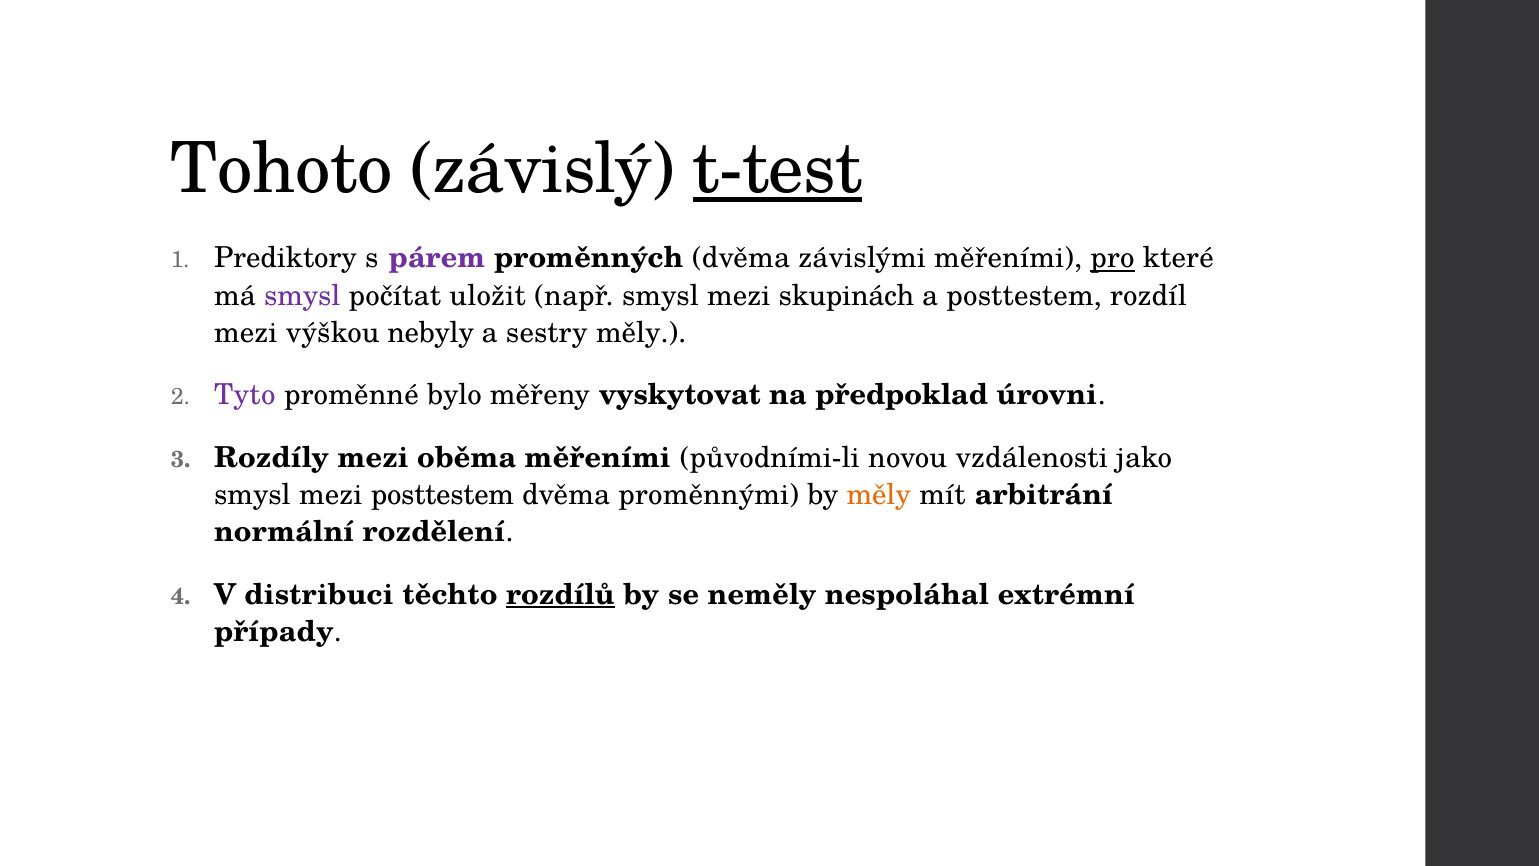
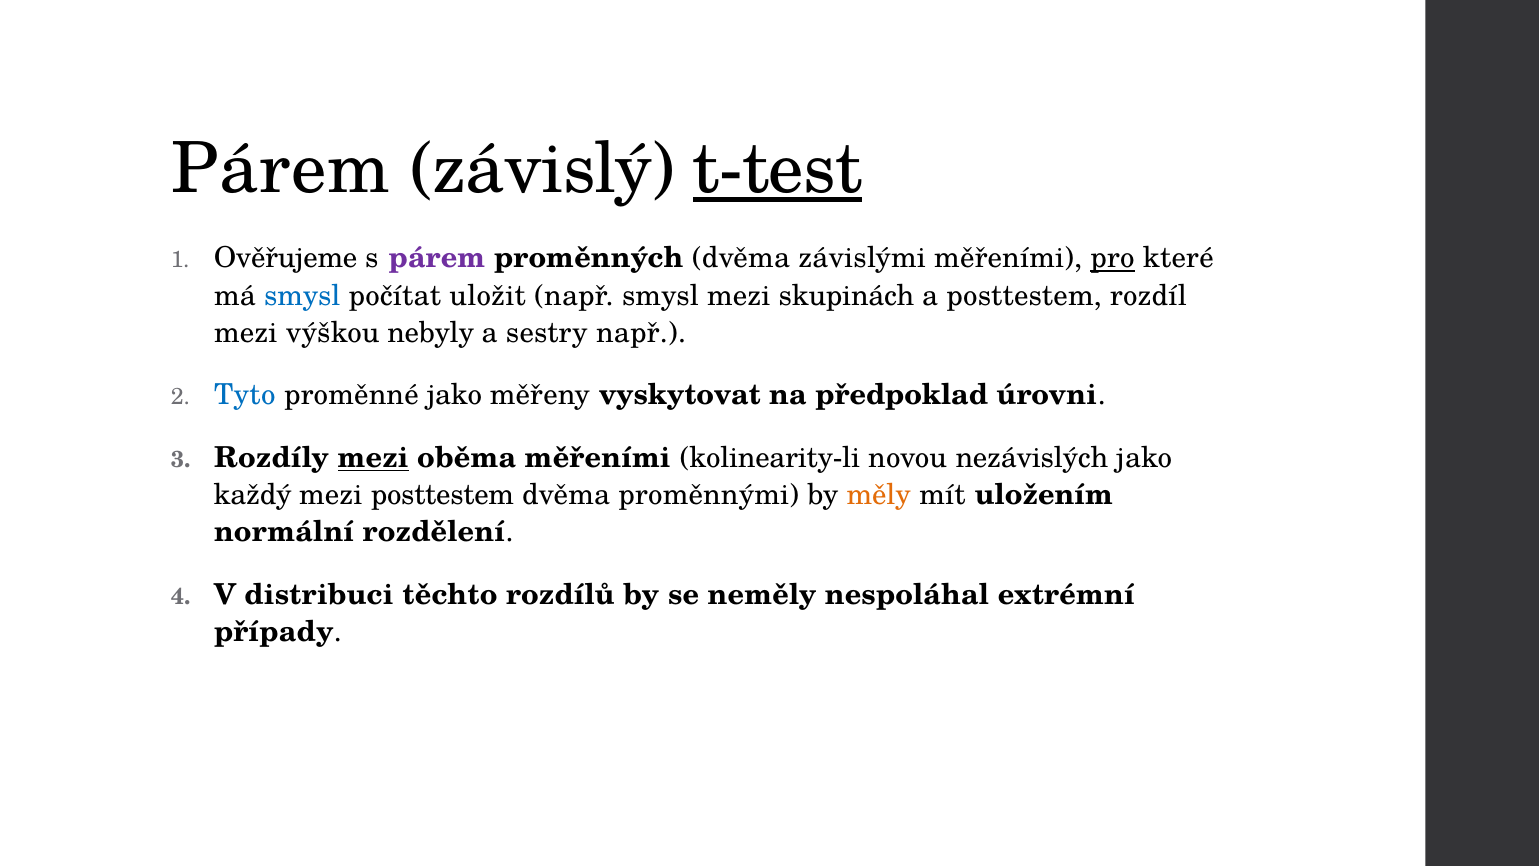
Tohoto: Tohoto -> Párem (281, 169)
Prediktory: Prediktory -> Ověřujeme (286, 258)
smysl colour: purple -> blue (302, 295)
sestry měly: měly -> např (641, 332)
Tyto colour: purple -> blue (245, 395)
proměnné bylo: bylo -> jako (455, 395)
mezi underline: none -> present (373, 458)
původními-li: původními-li -> kolinearity-li (770, 458)
vzdálenosti: vzdálenosti -> nezávislých (1032, 458)
smysl: smysl -> každý (253, 495)
arbitrání: arbitrání -> uložením (1044, 495)
rozdílů underline: present -> none (560, 595)
